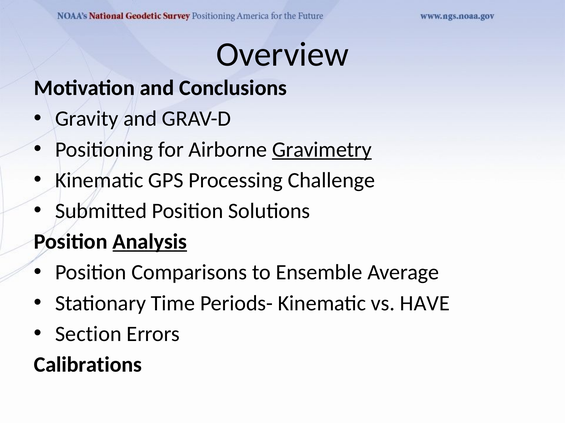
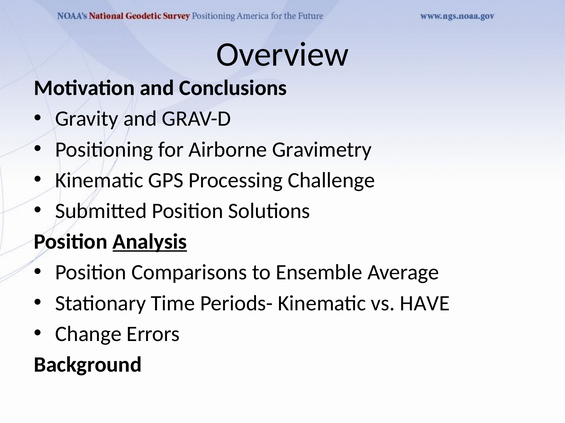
Gravimetry underline: present -> none (322, 150)
Section: Section -> Change (88, 334)
Calibrations: Calibrations -> Background (88, 365)
